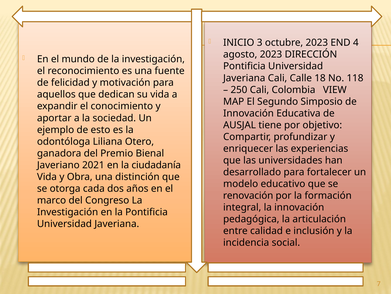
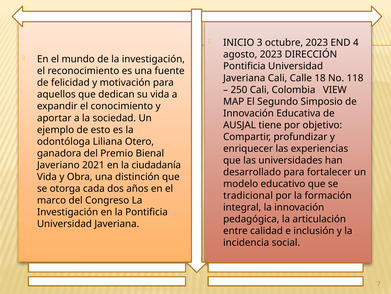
renovación: renovación -> tradicional (248, 195)
